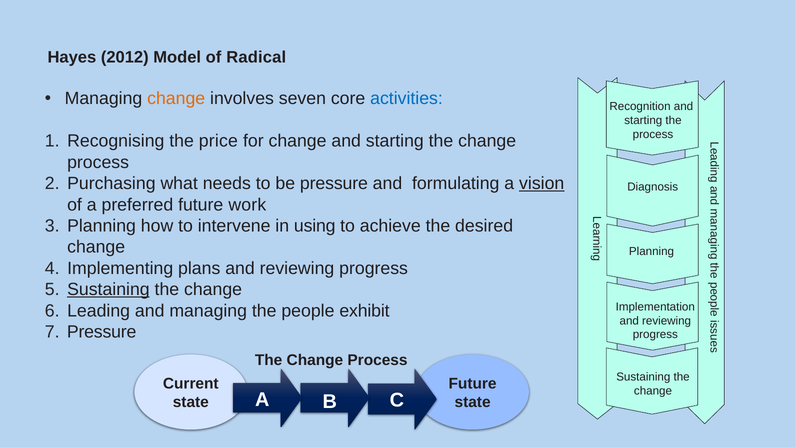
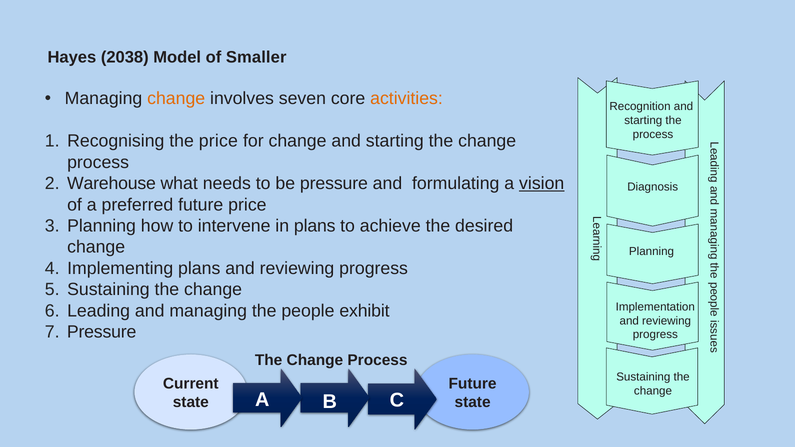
2012: 2012 -> 2038 (125, 57)
Radical: Radical -> Smaller (256, 57)
activities colour: blue -> orange (407, 99)
Purchasing: Purchasing -> Warehouse (111, 184)
future work: work -> price (247, 205)
in using: using -> plans (315, 226)
Sustaining underline: present -> none (108, 290)
